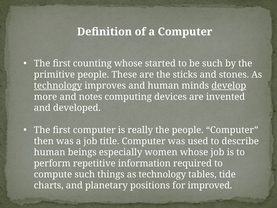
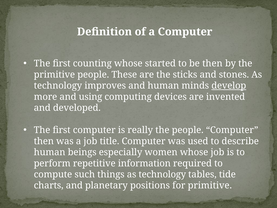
be such: such -> then (212, 63)
technology underline: present -> none (58, 86)
notes: notes -> using (90, 97)
for improved: improved -> primitive (210, 185)
